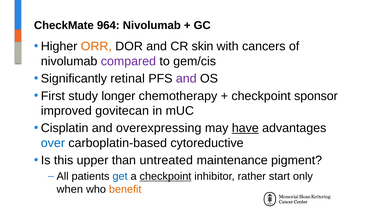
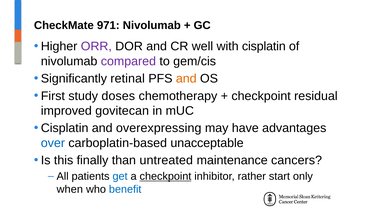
964: 964 -> 971 (108, 26)
ORR colour: orange -> purple (96, 46)
skin: skin -> well (202, 46)
with cancers: cancers -> cisplatin (264, 46)
and colour: purple -> orange (186, 79)
longer: longer -> doses (118, 96)
sponsor: sponsor -> residual (316, 96)
have underline: present -> none (245, 128)
cytoreductive: cytoreductive -> unacceptable (207, 143)
upper: upper -> finally (93, 161)
pigment: pigment -> cancers (297, 161)
benefit colour: orange -> blue (125, 190)
